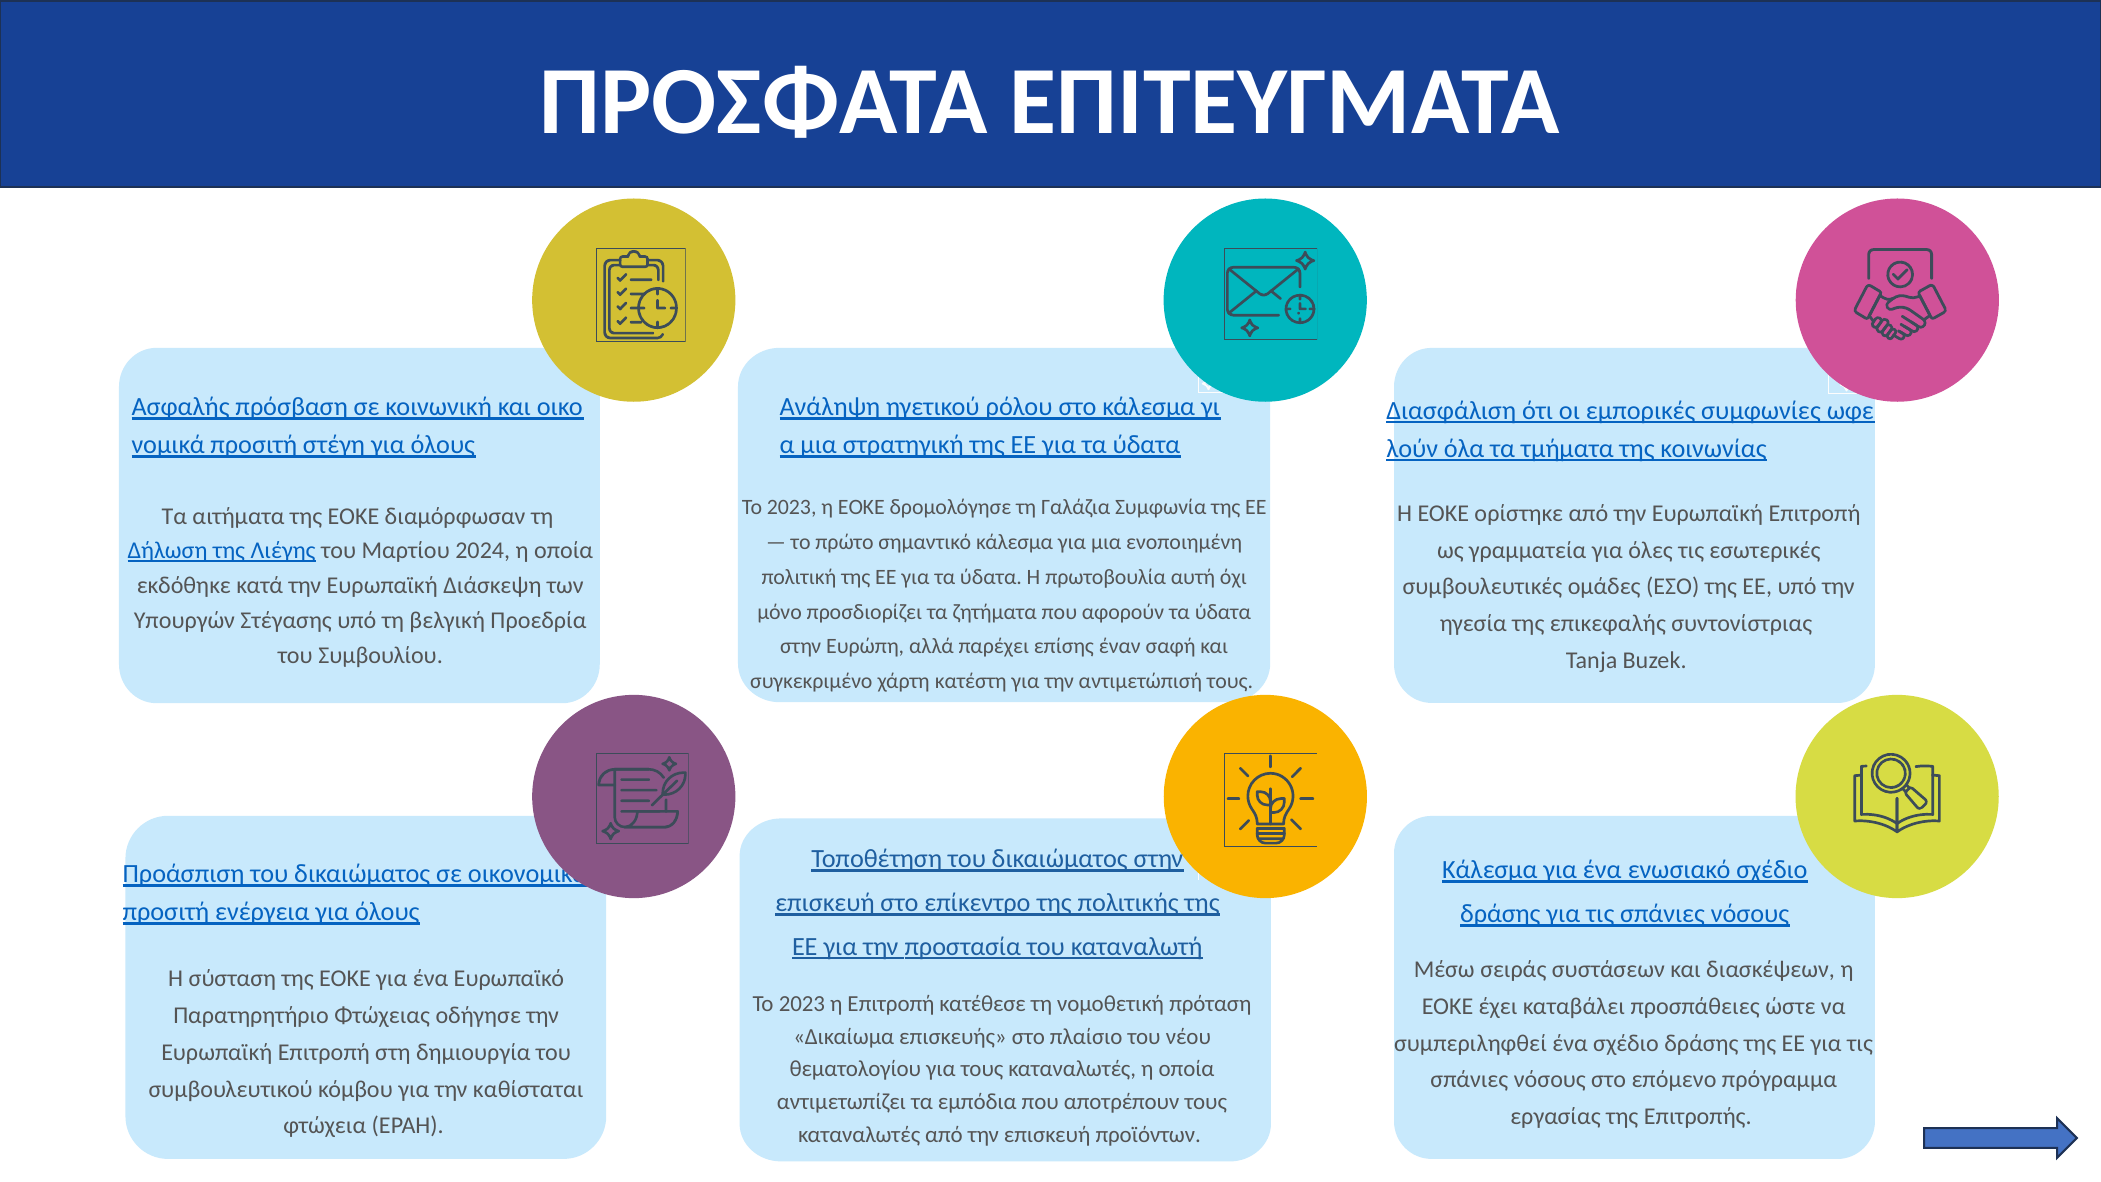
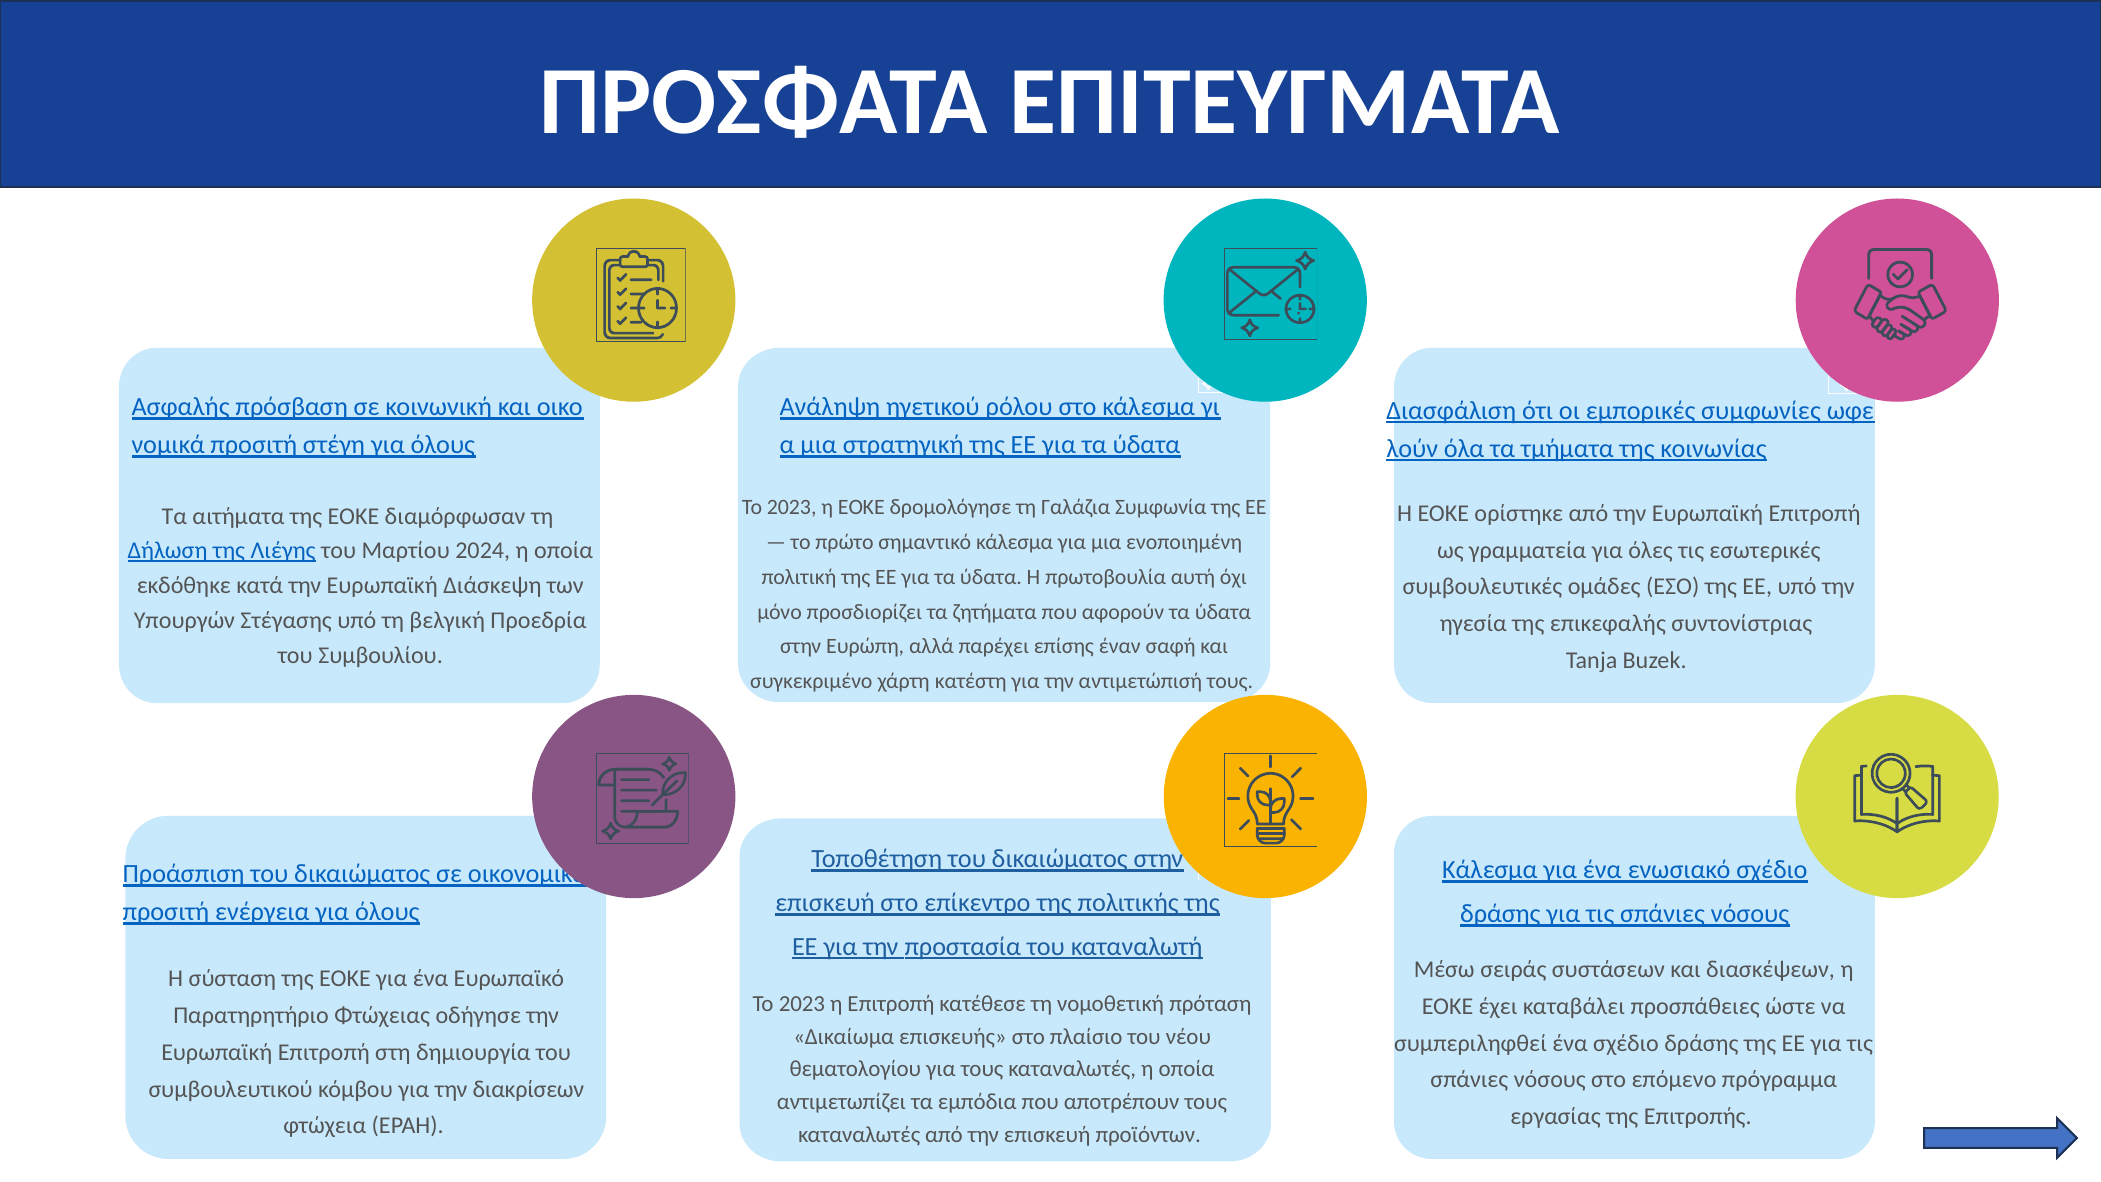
καθίσταται: καθίσταται -> διακρίσεων (528, 1089)
